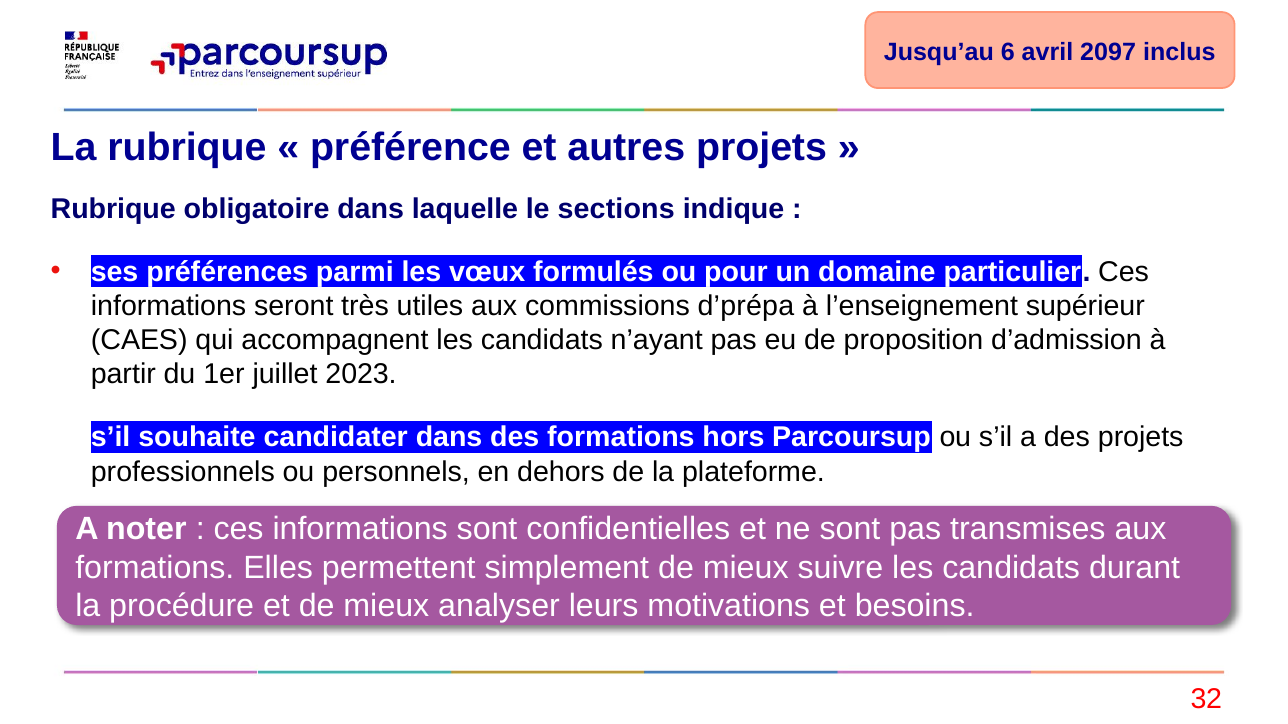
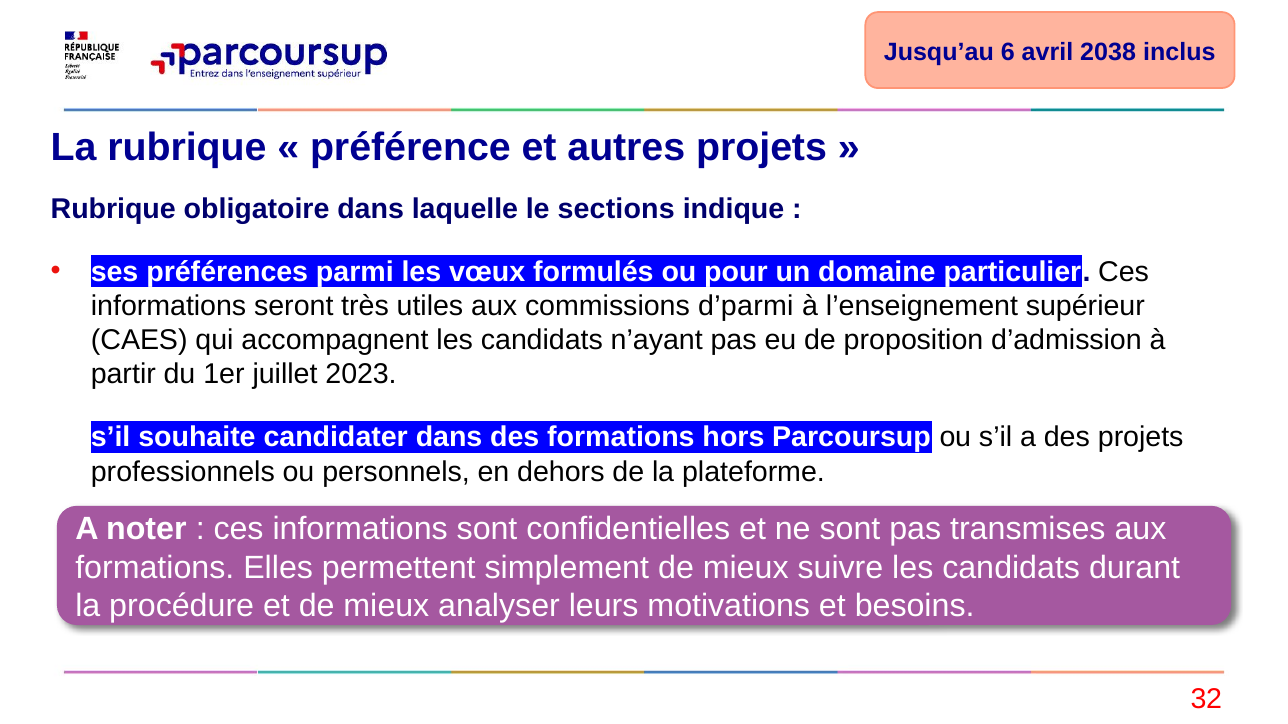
2097: 2097 -> 2038 (1108, 52)
d’prépa: d’prépa -> d’parmi (746, 306)
